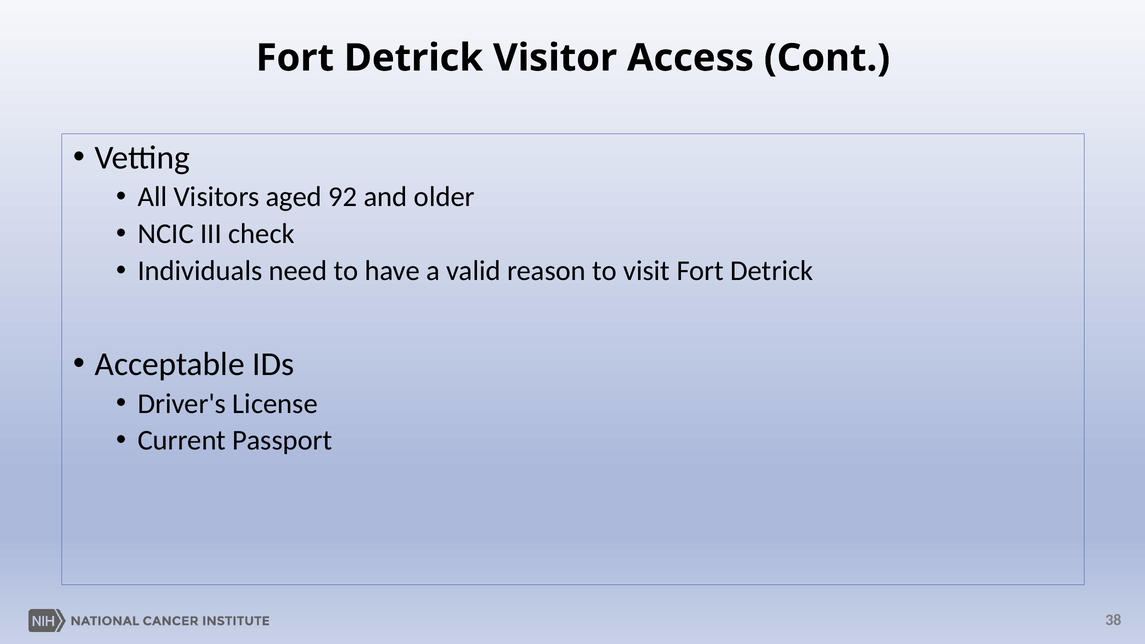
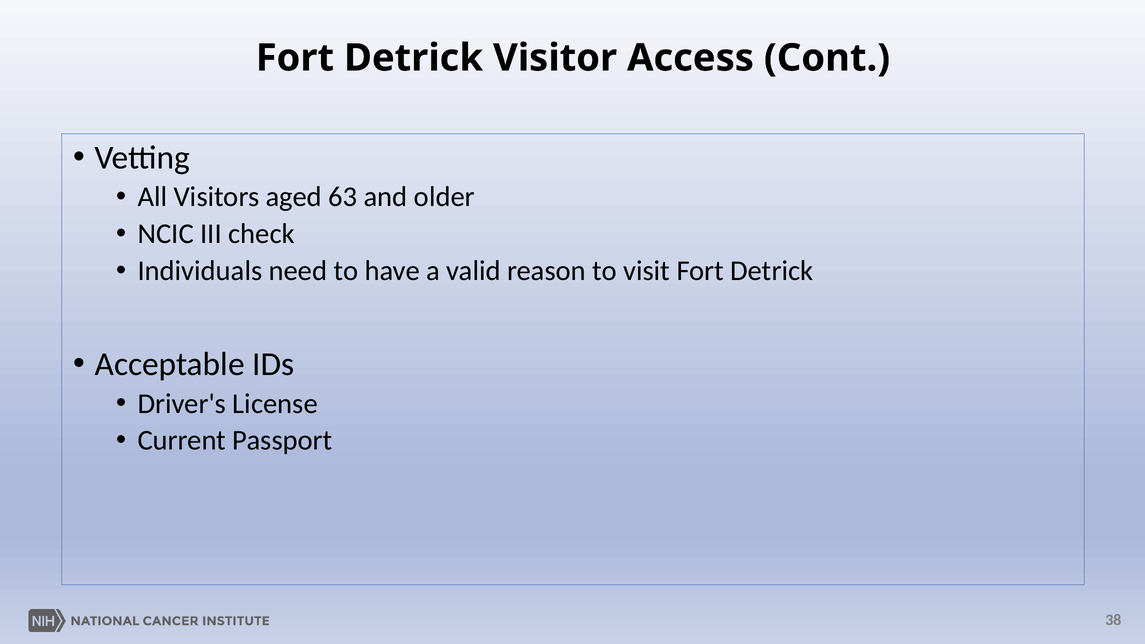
92: 92 -> 63 (343, 197)
